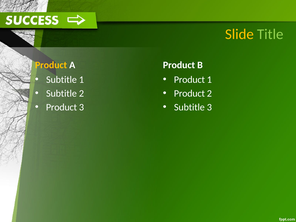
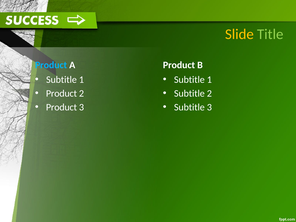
Product colour: yellow -> light blue (51, 65)
Product: Product -> Subtitle (189, 80)
Subtitle: Subtitle -> Product (61, 93)
Product: Product -> Subtitle (189, 93)
